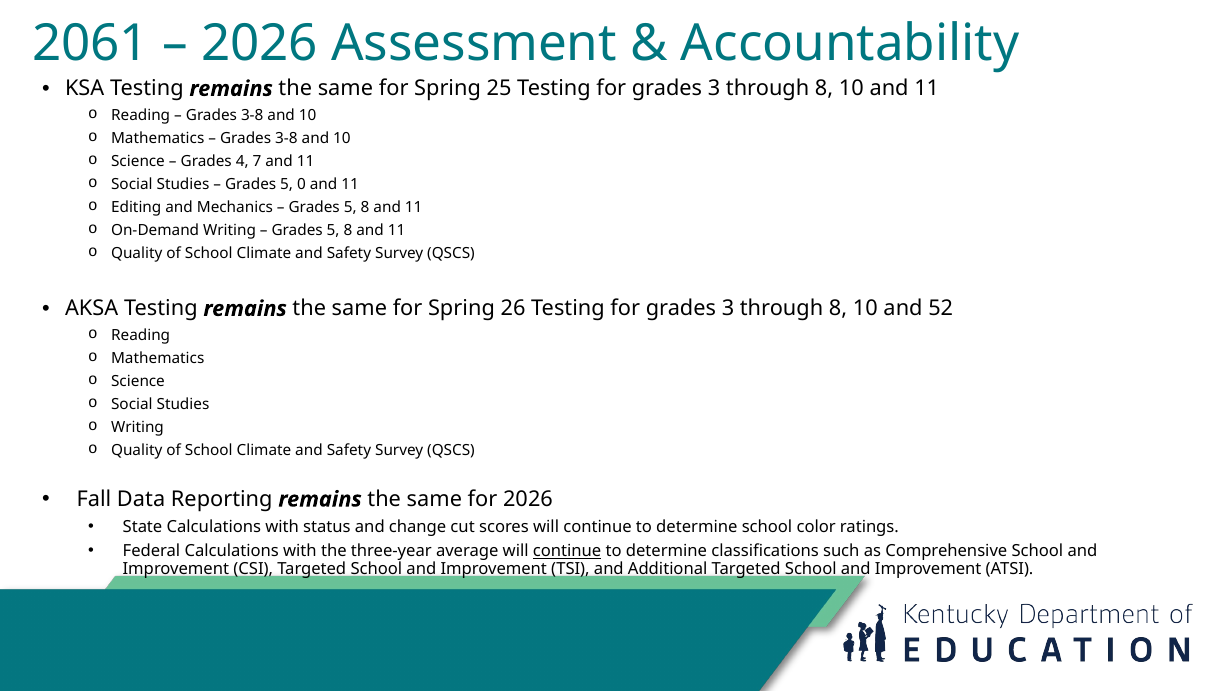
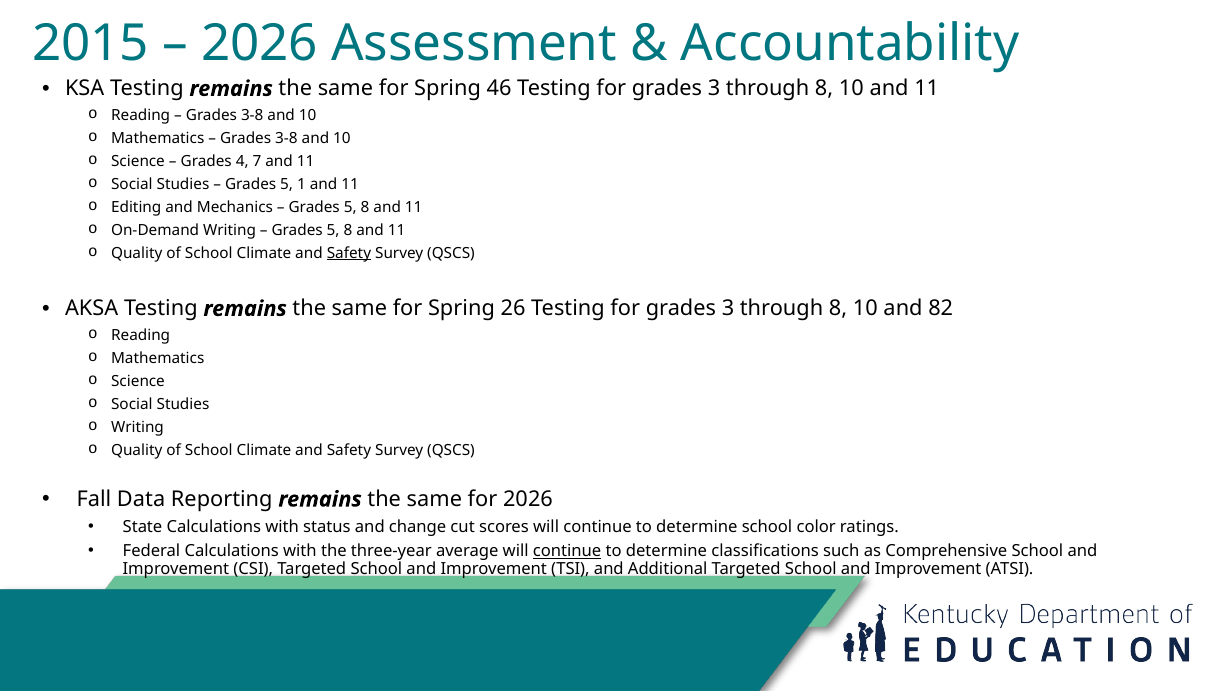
2061: 2061 -> 2015 (91, 43)
25: 25 -> 46 (499, 89)
0: 0 -> 1 (301, 184)
Safety underline: none -> present (349, 253)
52: 52 -> 82 (941, 309)
